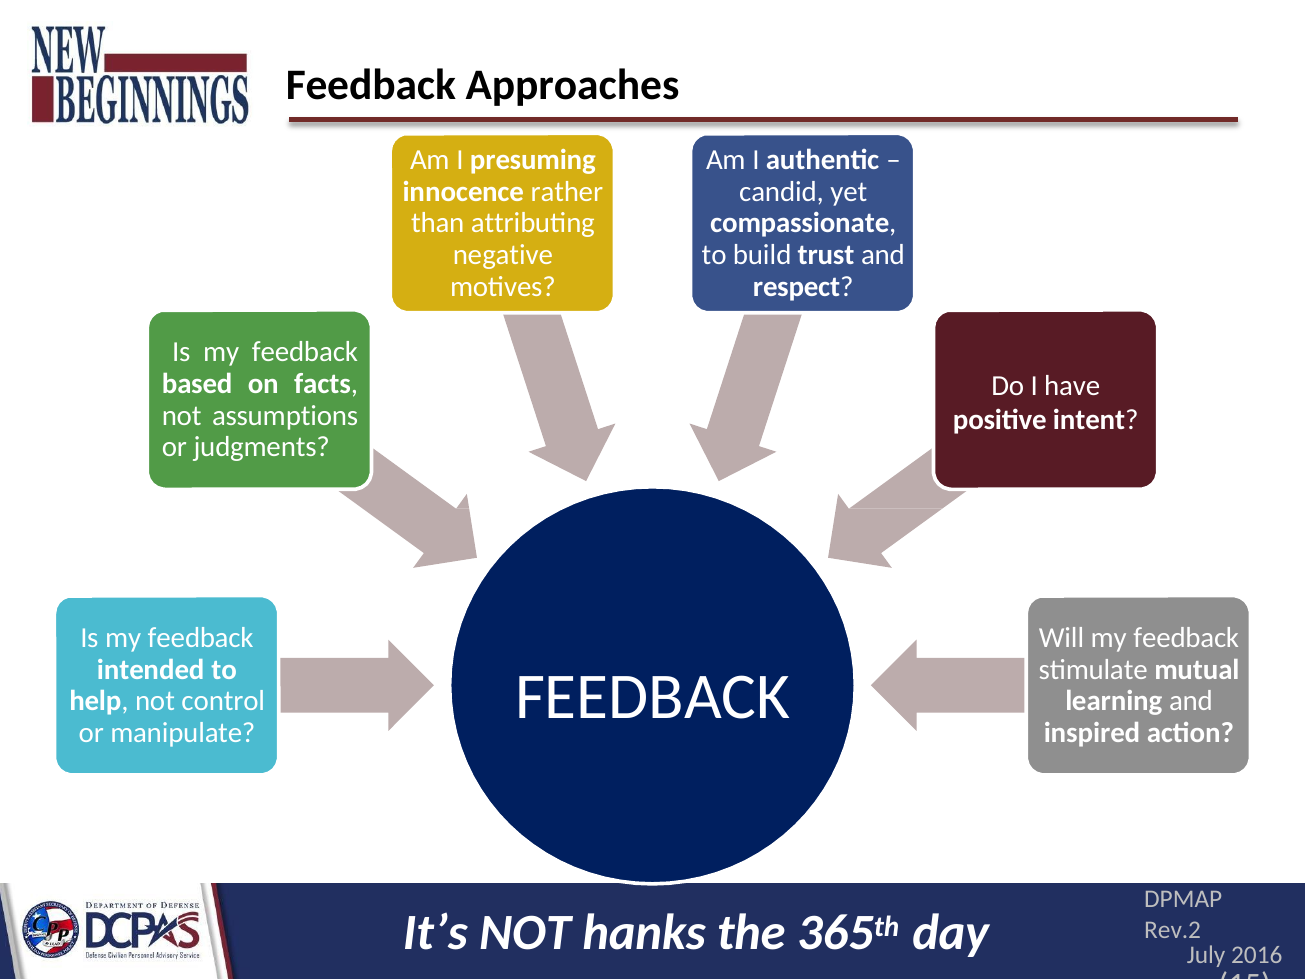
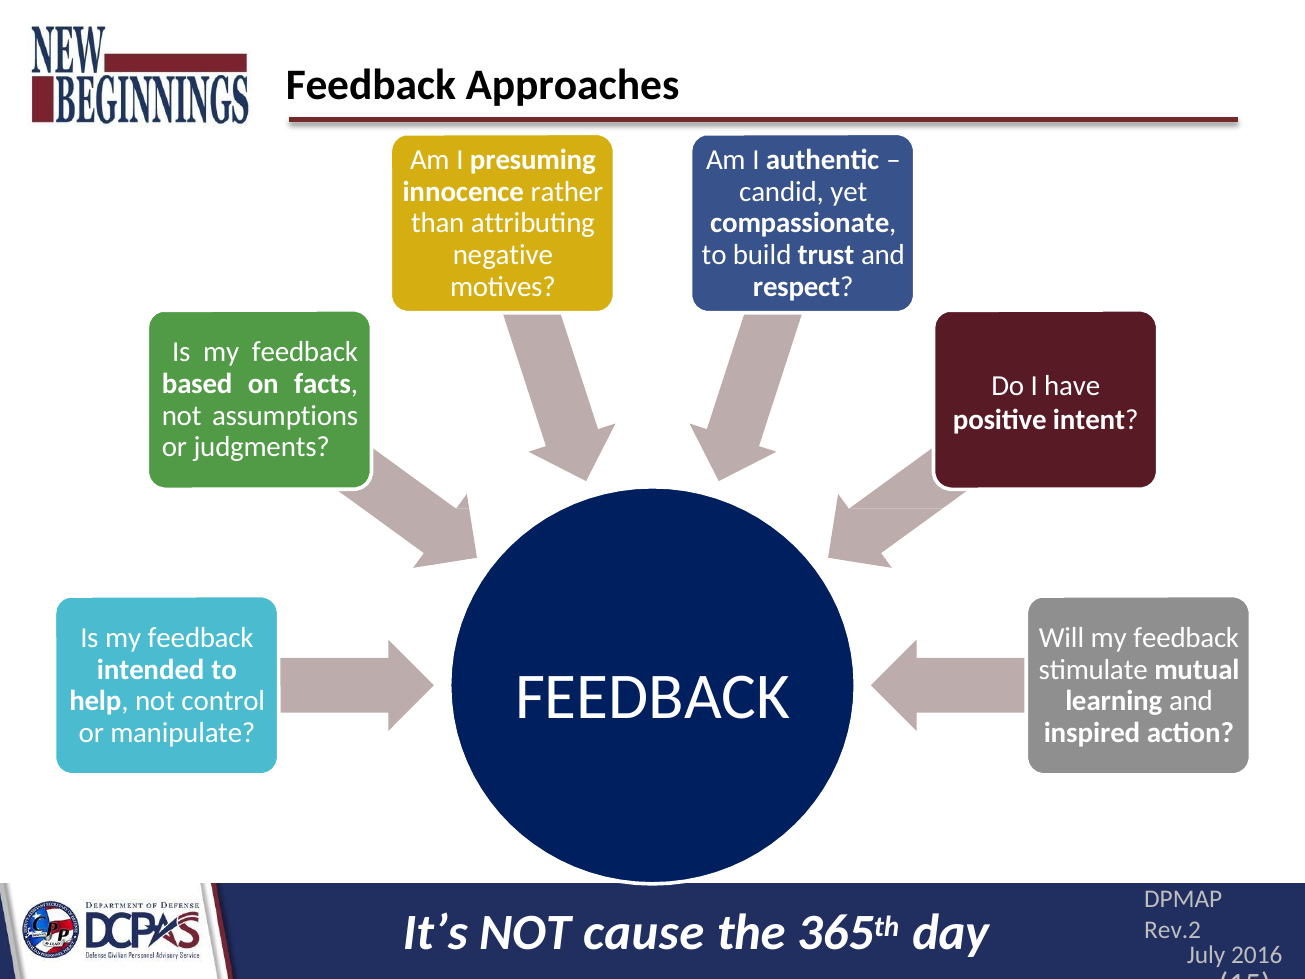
hanks: hanks -> cause (644, 932)
